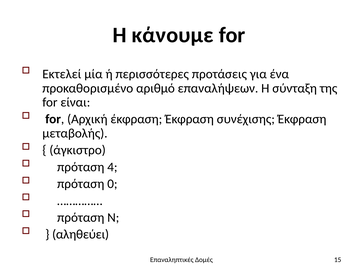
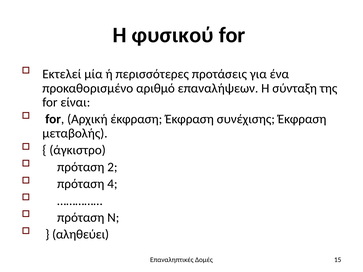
κάνουμε: κάνουμε -> φυσικού (173, 35)
4: 4 -> 2 (112, 167)
0: 0 -> 4 (112, 184)
